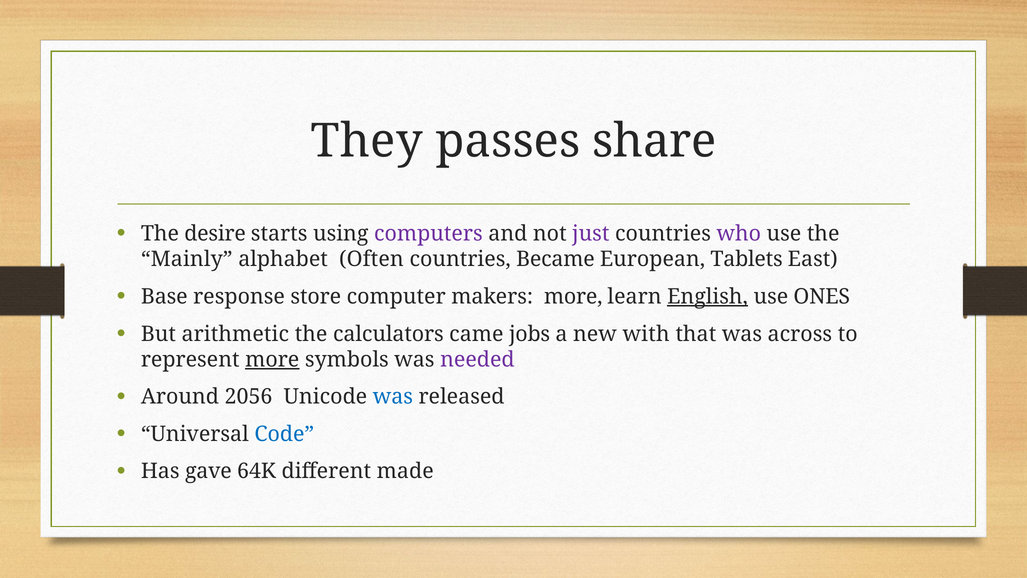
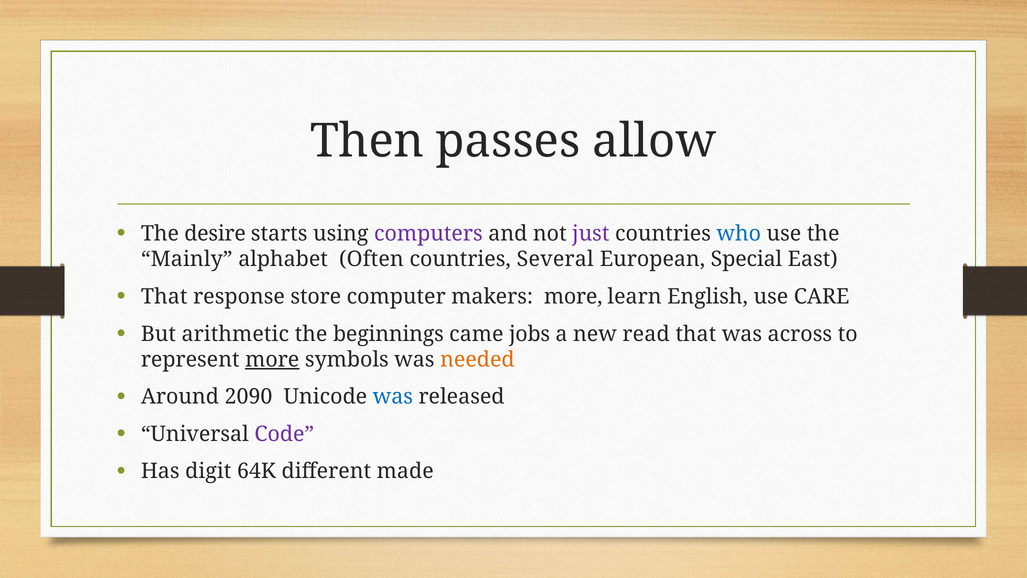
They: They -> Then (367, 141)
share: share -> allow (654, 141)
who colour: purple -> blue (739, 234)
Became: Became -> Several (555, 259)
Tablets: Tablets -> Special (747, 259)
Base: Base -> That (164, 297)
English underline: present -> none (708, 297)
ONES: ONES -> CARE (822, 297)
calculators: calculators -> beginnings (388, 334)
with: with -> read (646, 334)
needed colour: purple -> orange (477, 359)
2056: 2056 -> 2090 (249, 397)
Code colour: blue -> purple (284, 434)
gave: gave -> digit (208, 471)
